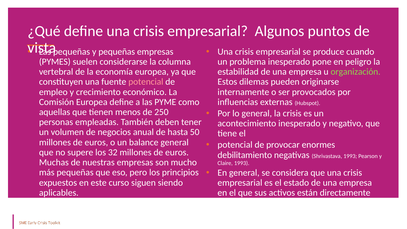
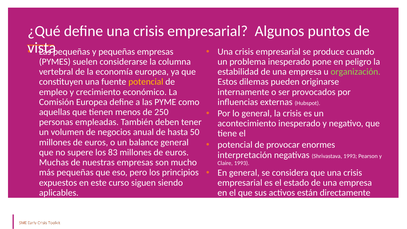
potencial colour: pink -> yellow (146, 82)
32: 32 -> 83 (113, 152)
debilitamiento: debilitamiento -> interpretación (245, 155)
